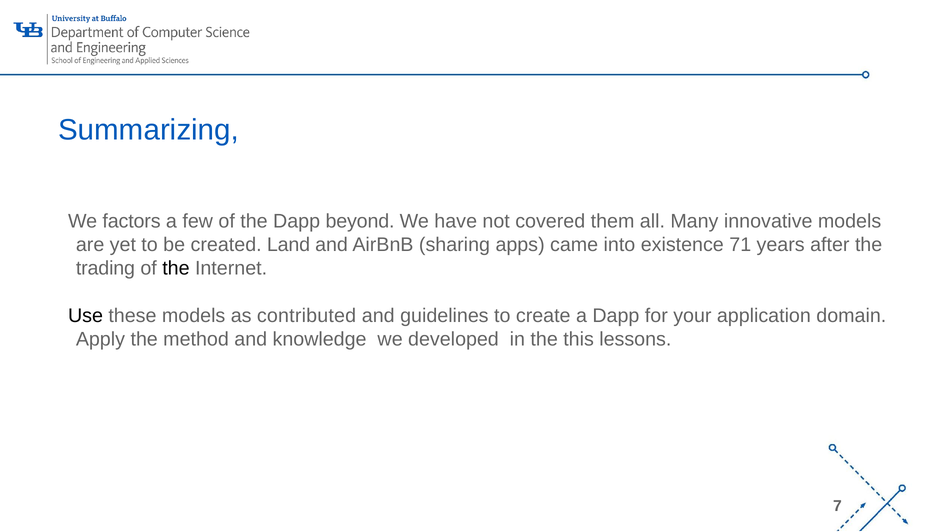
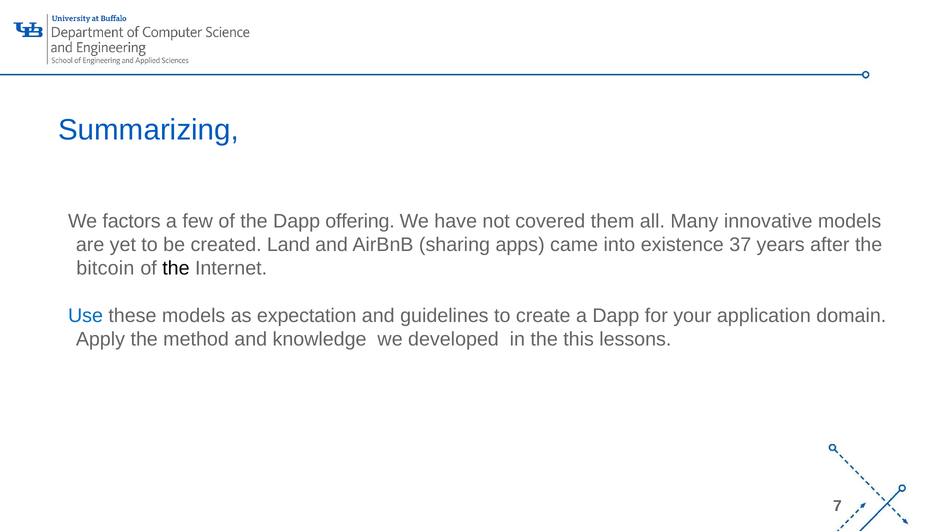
beyond: beyond -> offering (360, 221)
71: 71 -> 37 (740, 245)
trading: trading -> bitcoin (105, 268)
Use colour: black -> blue (85, 315)
contributed: contributed -> expectation (307, 315)
